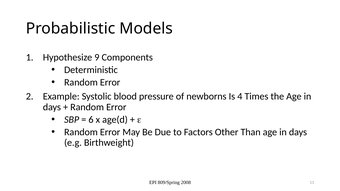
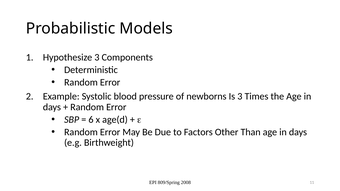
Hypothesize 9: 9 -> 3 (97, 57)
Is 4: 4 -> 3 (240, 97)
